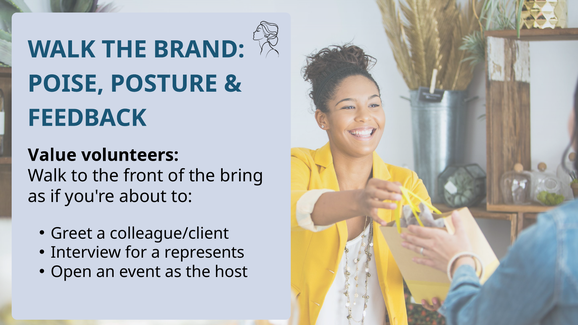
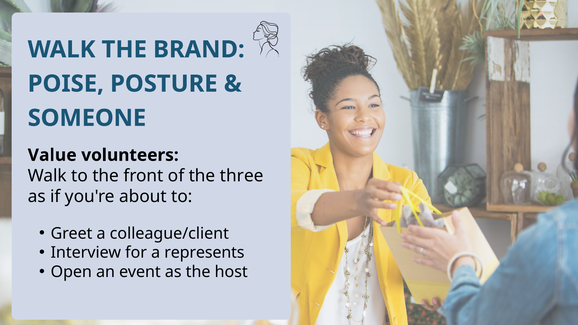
FEEDBACK: FEEDBACK -> SOMEONE (87, 118)
bring: bring -> three (242, 176)
